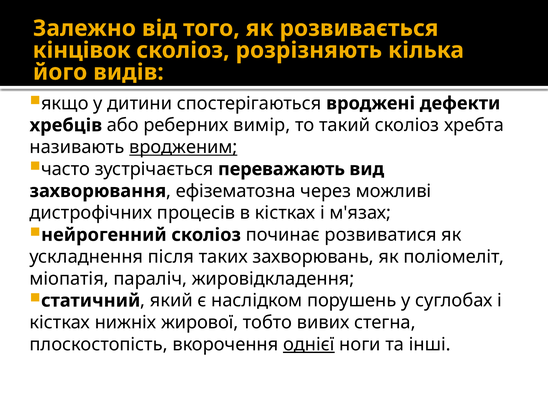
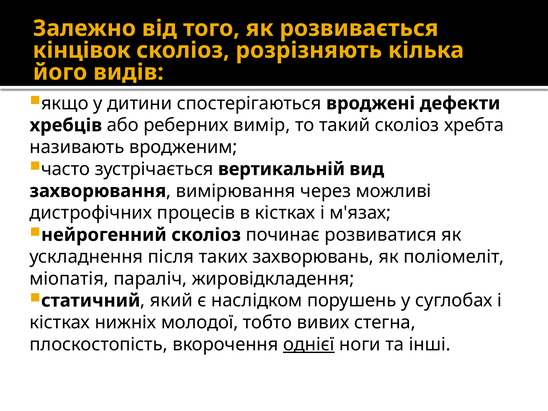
вродженим underline: present -> none (183, 147)
переважають: переважають -> вертикальній (282, 169)
ефізематозна: ефізематозна -> вимірювання (236, 191)
жирової: жирової -> молодої (200, 323)
